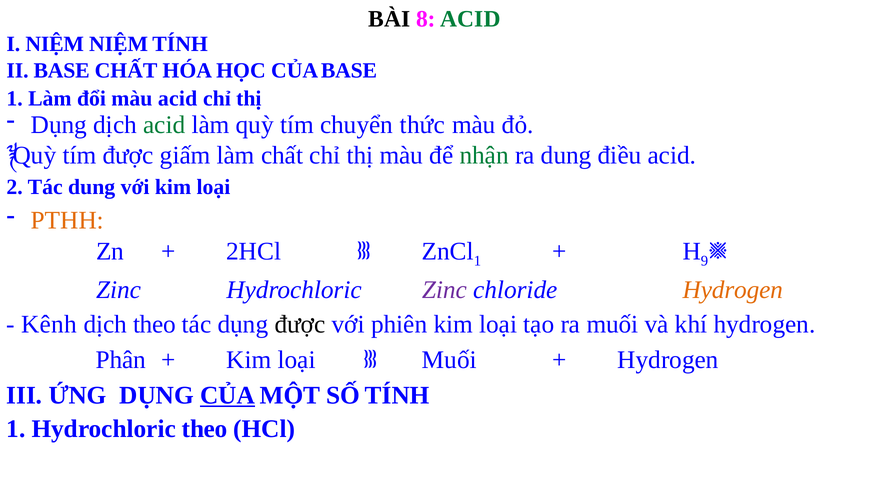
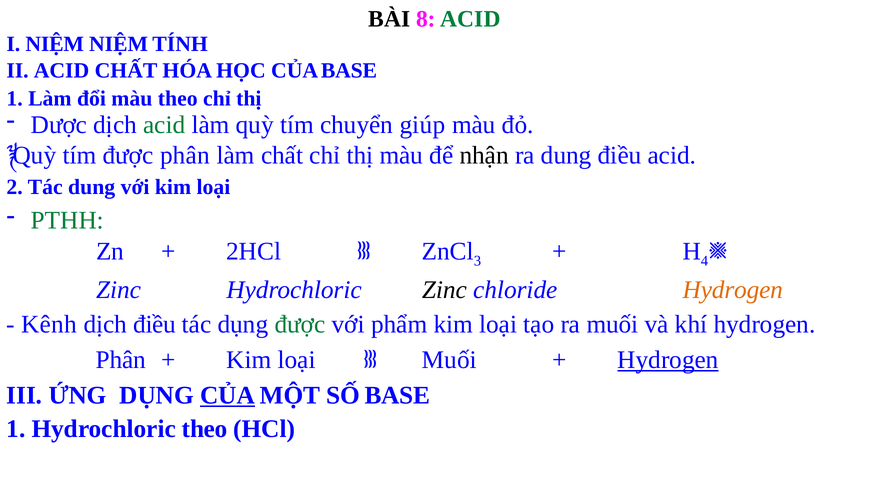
II BASE: BASE -> ACID (62, 71)
màu acid: acid -> theo (178, 98)
Dụng: Dụng -> Dược (59, 125)
thức: thức -> giúp (422, 125)
được giấm: giấm -> phân (185, 155)
nhận colour: green -> black (484, 155)
PTHH colour: orange -> green (67, 221)
1: 1 -> 3 (478, 261)
9: 9 -> 4 (705, 261)
Zinc colour: purple -> black (444, 290)
dịch theo: theo -> điều (155, 324)
được colour: black -> green (300, 324)
phiên: phiên -> phẩm (399, 324)
Hydrogen underline: none -> present (668, 360)
SỐ TÍNH: TÍNH -> BASE (397, 395)
